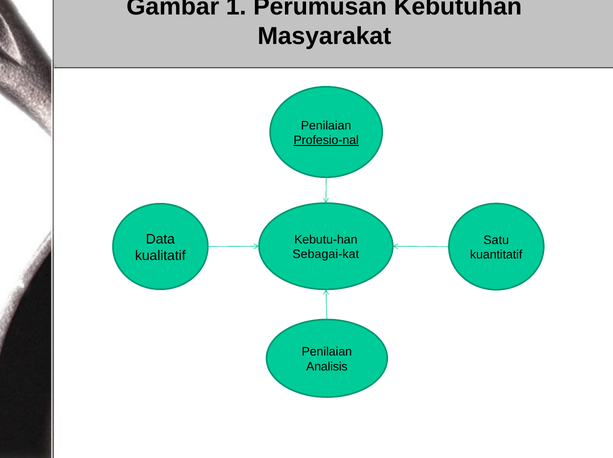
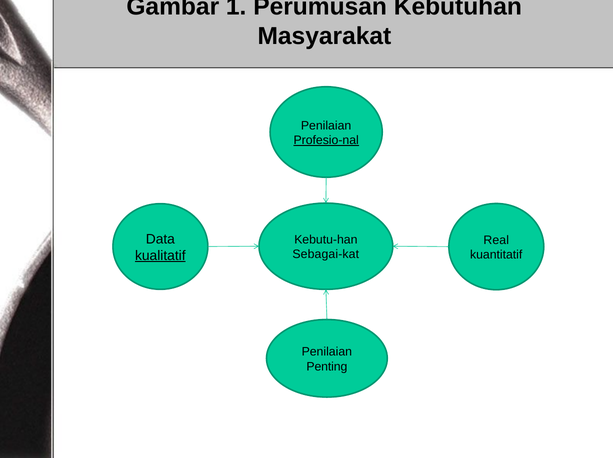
Satu: Satu -> Real (496, 240)
kualitatif underline: none -> present (160, 256)
Analisis: Analisis -> Penting (327, 367)
